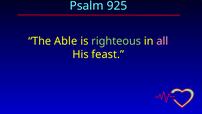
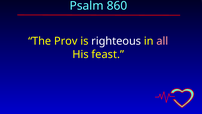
925: 925 -> 860 (117, 6)
Able: Able -> Prov (66, 41)
righteous colour: light green -> white (116, 41)
